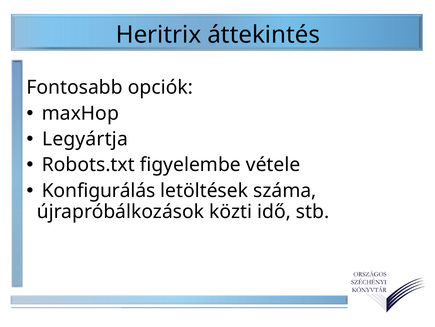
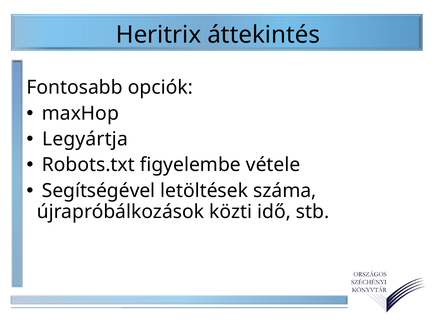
Konfigurálás: Konfigurálás -> Segítségével (99, 190)
